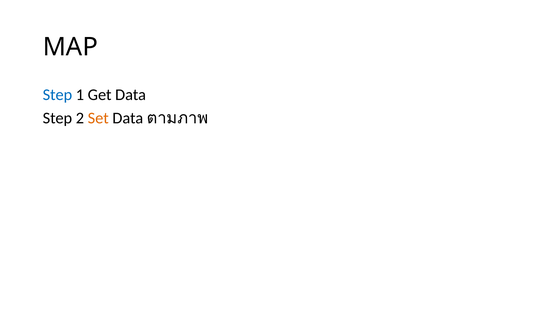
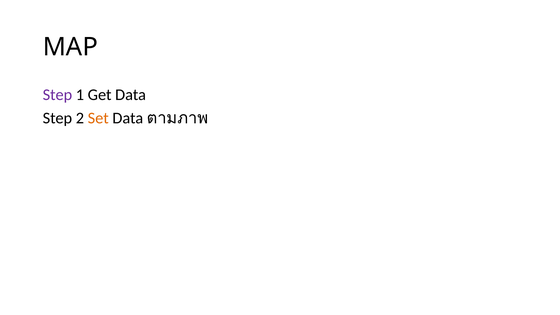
Step colour: blue -> purple (57, 95)
